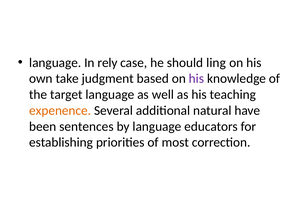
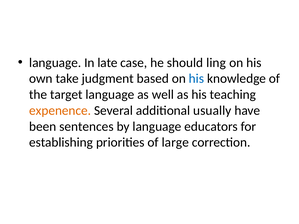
rely: rely -> late (108, 63)
his colour: purple -> blue (196, 79)
natural: natural -> usually (212, 111)
most: most -> large (175, 143)
